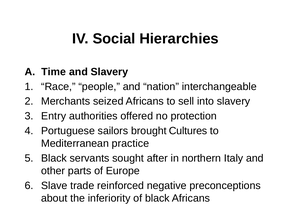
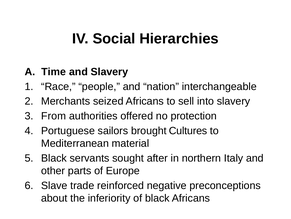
Entry: Entry -> From (54, 116)
practice: practice -> material (130, 143)
